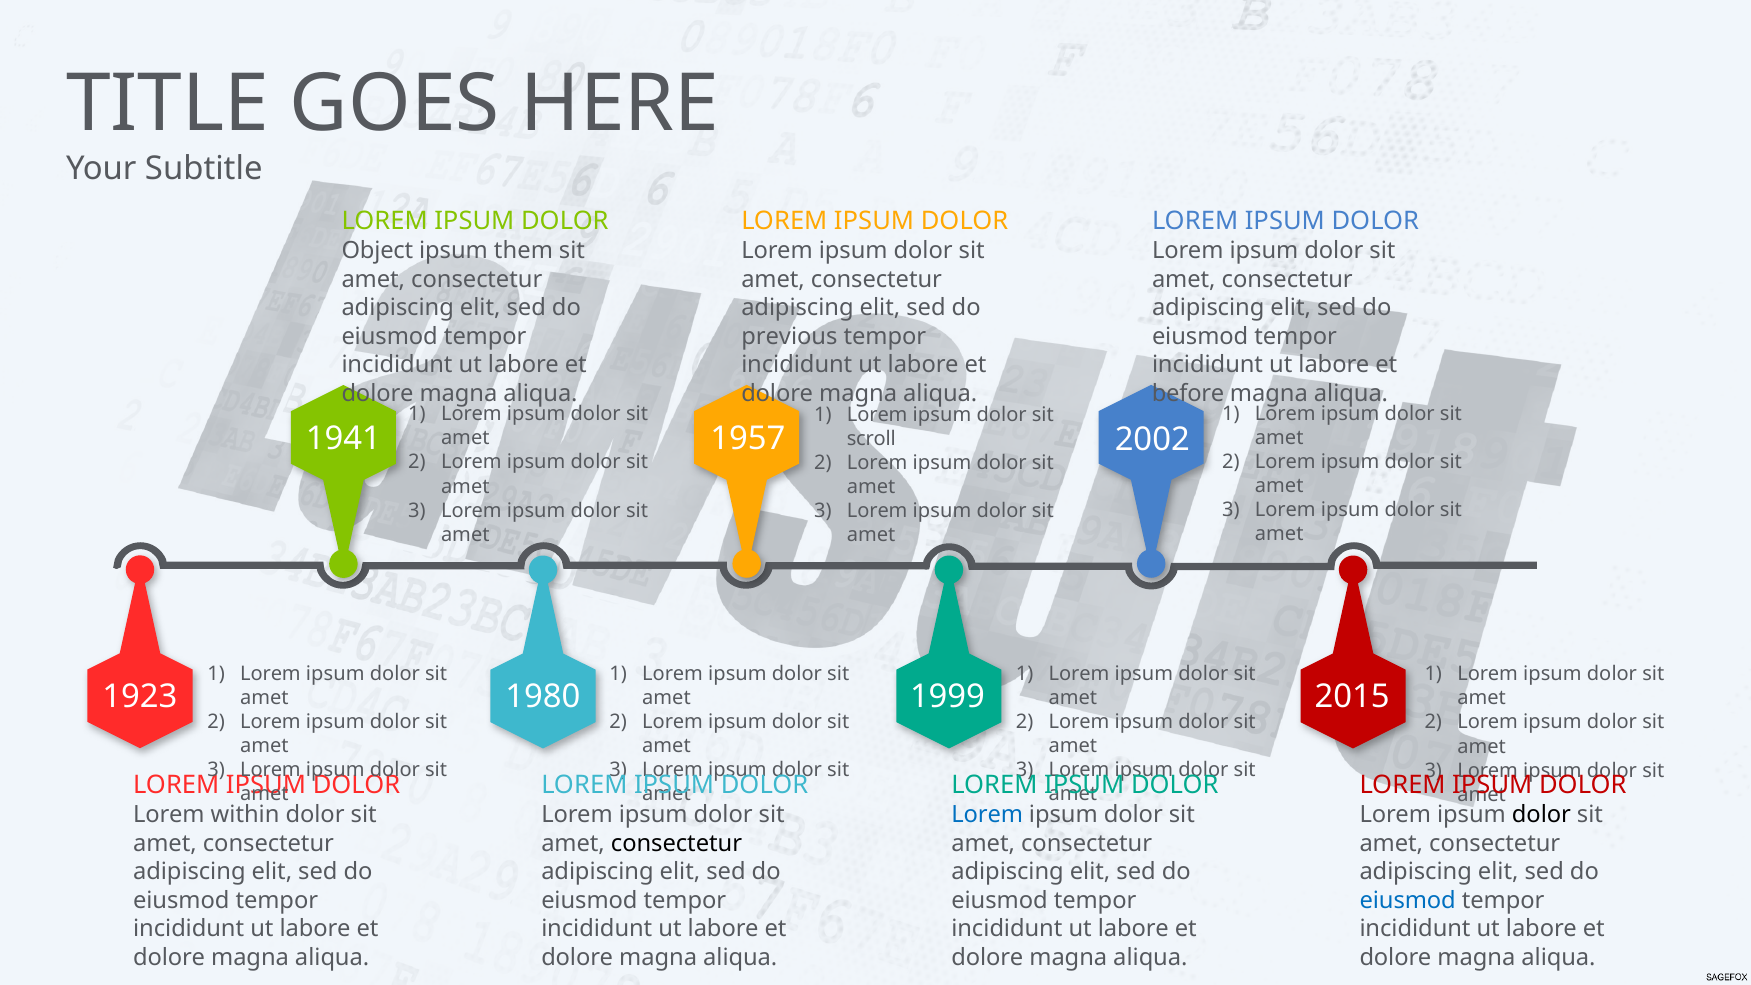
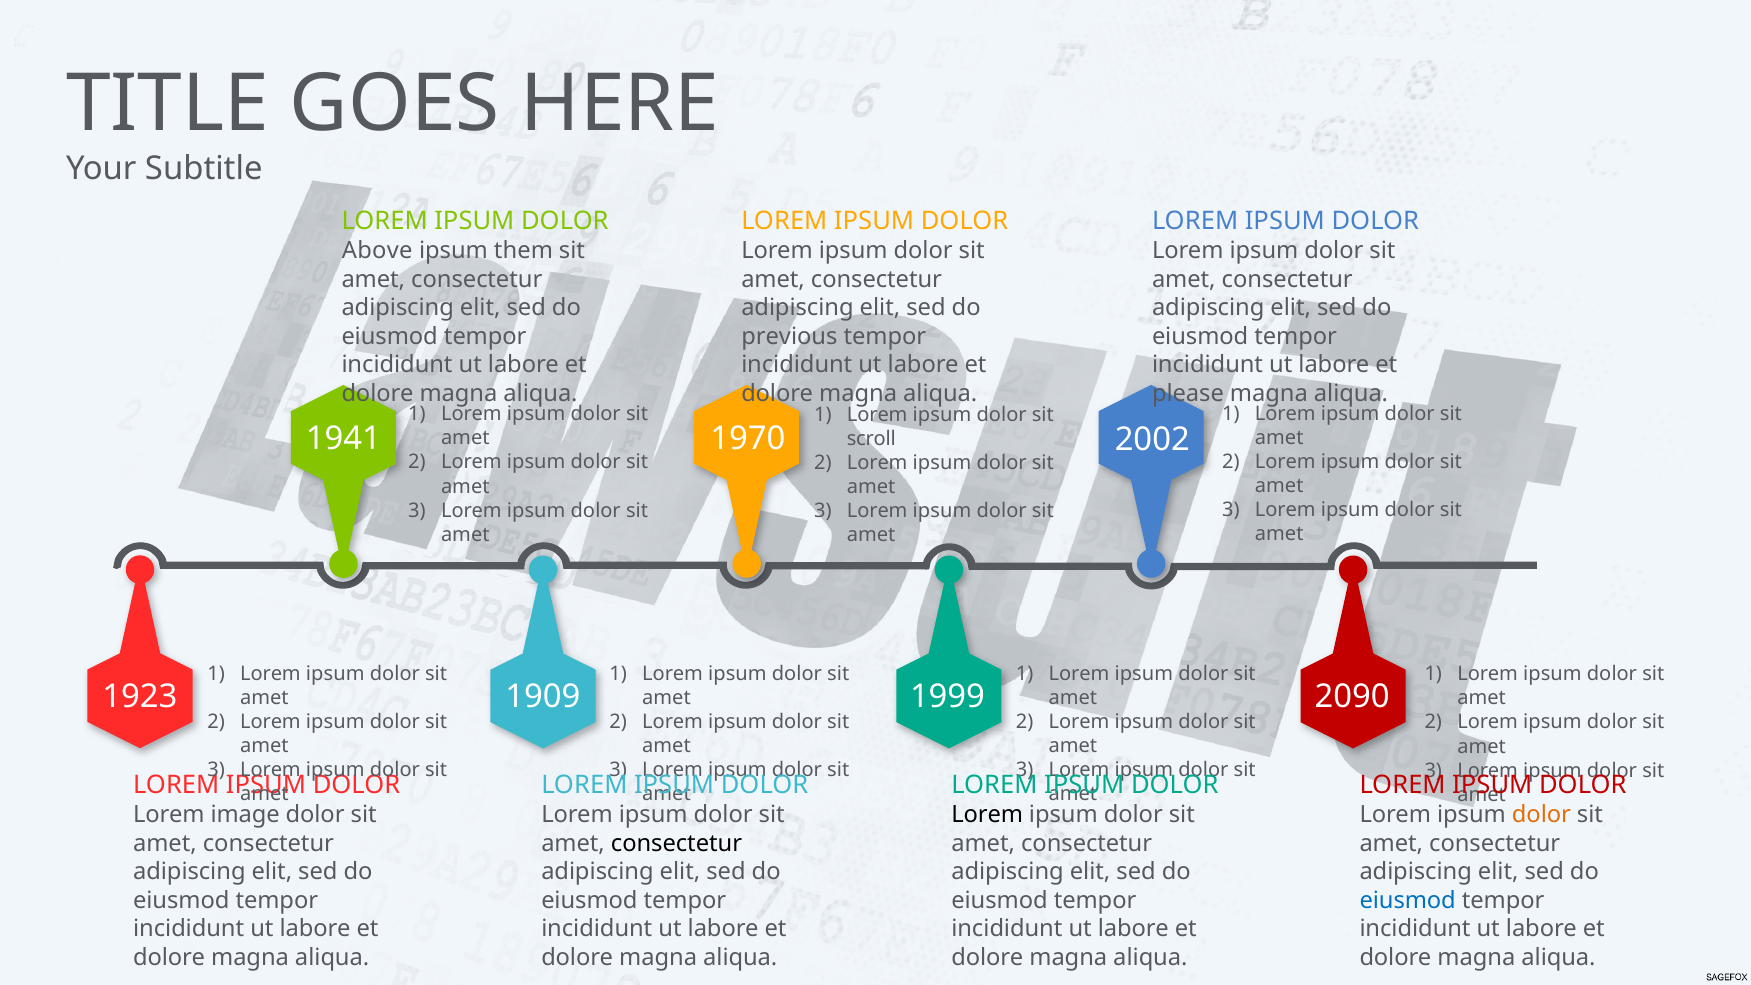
Object: Object -> Above (377, 251)
before: before -> please (1188, 393)
1957: 1957 -> 1970 (748, 438)
1980: 1980 -> 1909 (543, 697)
2015: 2015 -> 2090 (1352, 697)
within: within -> image (245, 815)
Lorem colour: blue -> black (987, 815)
dolor colour: black -> orange (1541, 815)
